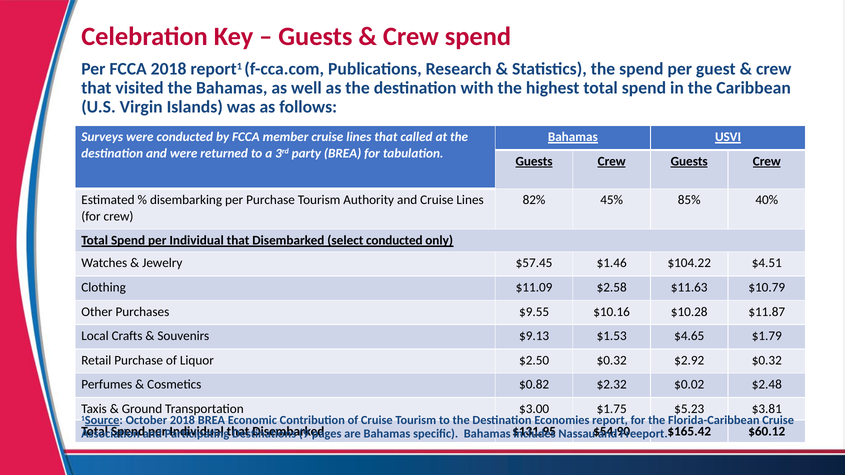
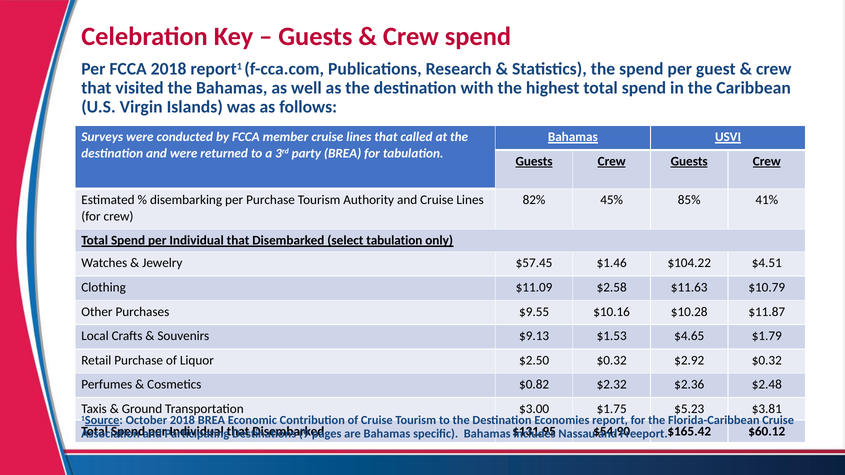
40%: 40% -> 41% (767, 200)
select conducted: conducted -> tabulation (394, 241)
$0.02: $0.02 -> $2.36 (689, 385)
